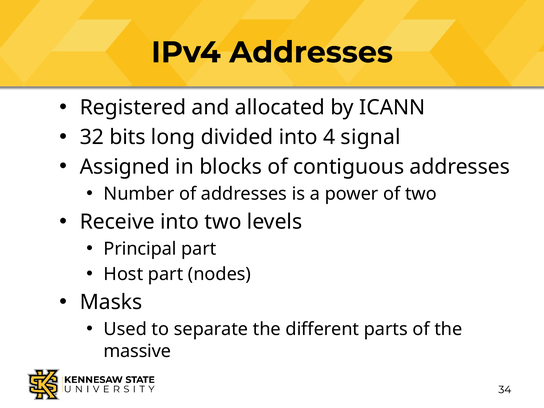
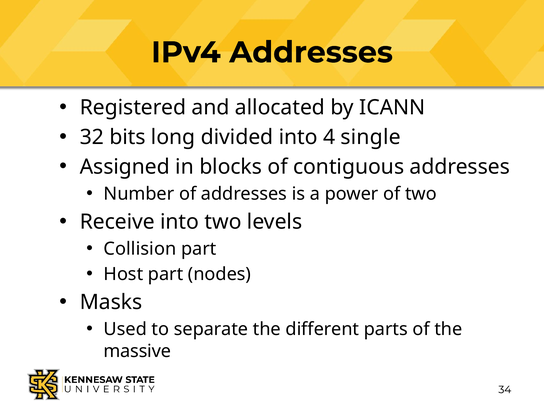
signal: signal -> single (371, 137)
Principal: Principal -> Collision (140, 249)
